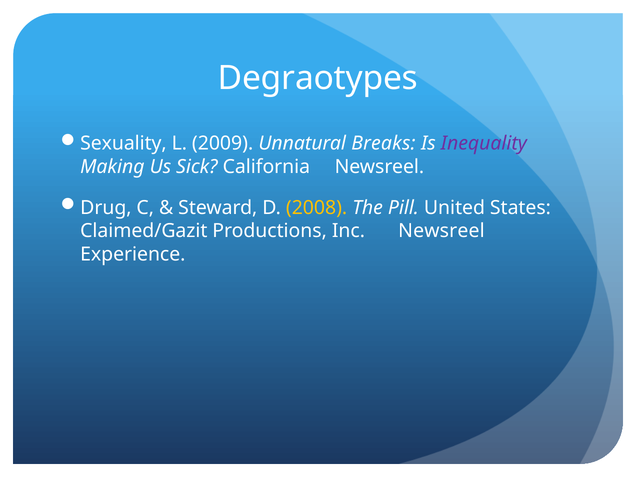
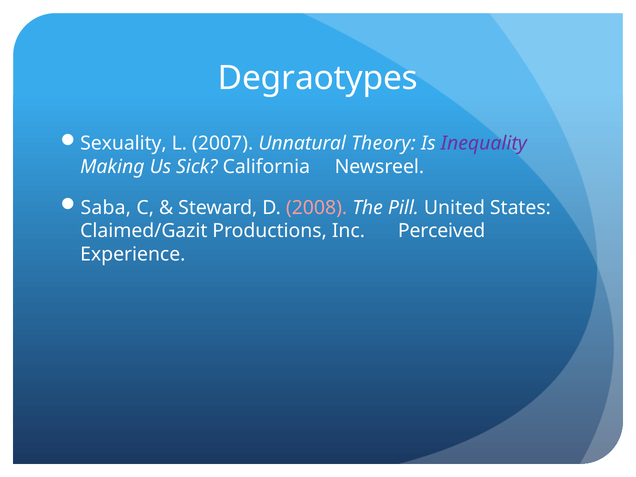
2009: 2009 -> 2007 (223, 143)
Breaks: Breaks -> Theory (383, 143)
Drug: Drug -> Saba (106, 208)
2008 colour: yellow -> pink (317, 208)
Inc Newsreel: Newsreel -> Perceived (442, 231)
